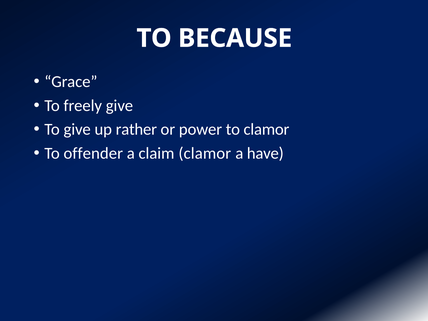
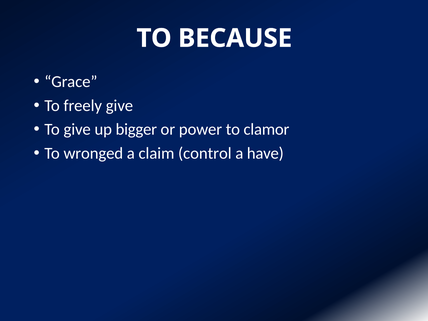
rather: rather -> bigger (136, 129)
offender: offender -> wronged (93, 153)
claim clamor: clamor -> control (205, 153)
